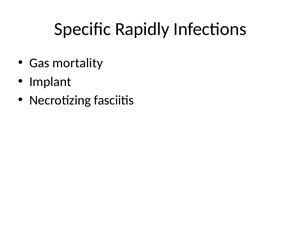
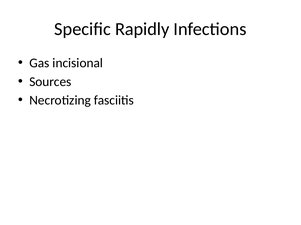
mortality: mortality -> incisional (78, 63)
Implant: Implant -> Sources (50, 82)
